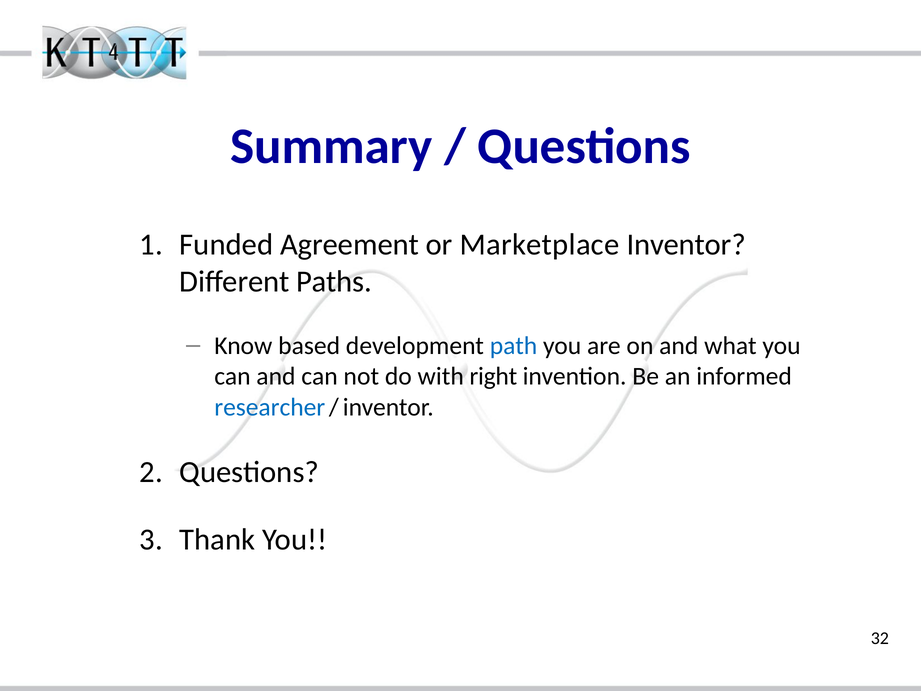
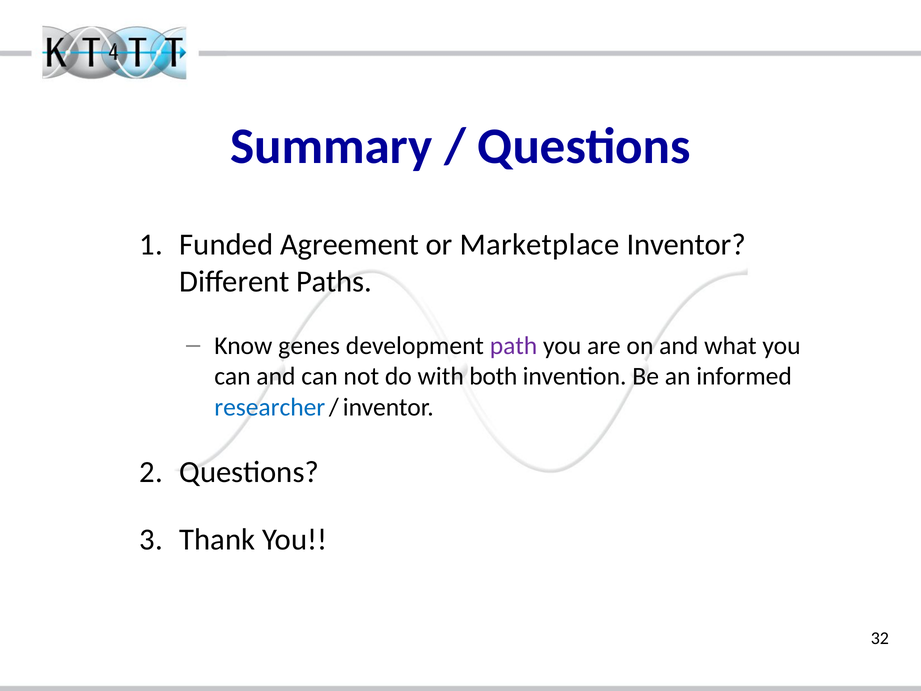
based: based -> genes (309, 346)
path colour: blue -> purple (514, 346)
right: right -> both (493, 376)
